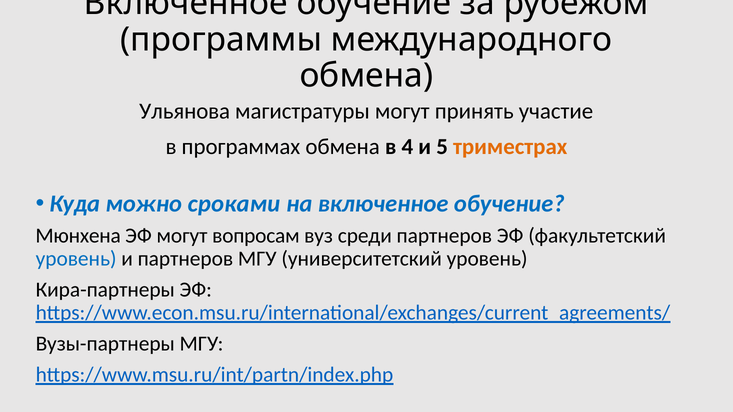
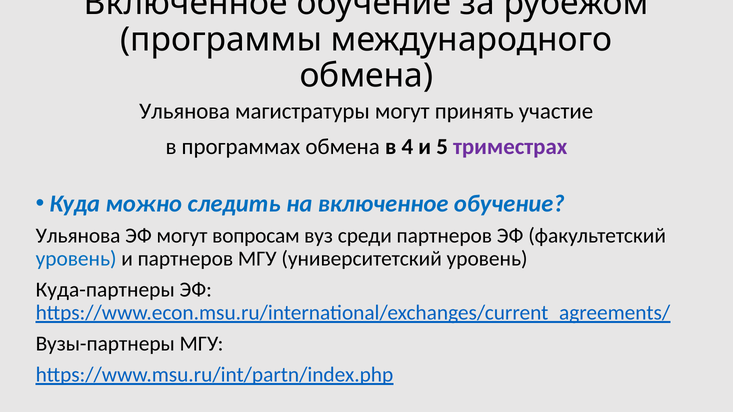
триместрах colour: orange -> purple (510, 147)
сроками: сроками -> следить (234, 204)
Мюнхена: Мюнхена -> Ульянова (78, 236)
Кира-партнеры: Кира-партнеры -> Куда-партнеры (105, 290)
